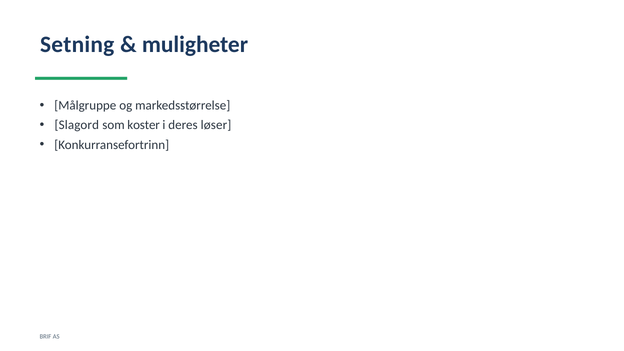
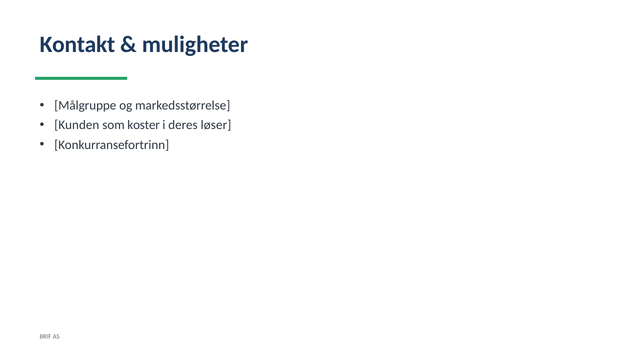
Setning: Setning -> Kontakt (77, 45)
Slagord: Slagord -> Kunden (77, 125)
